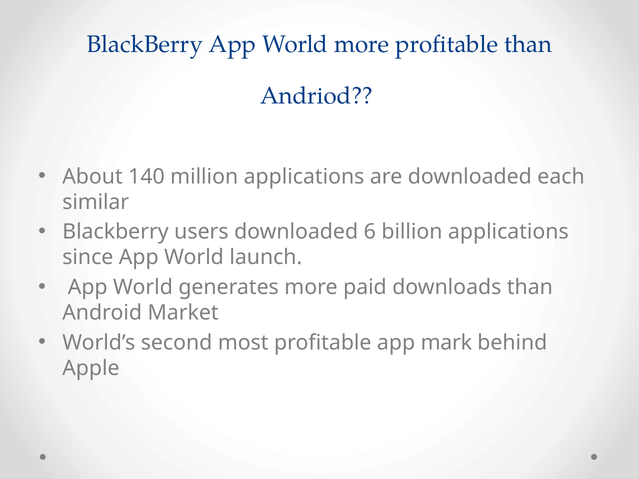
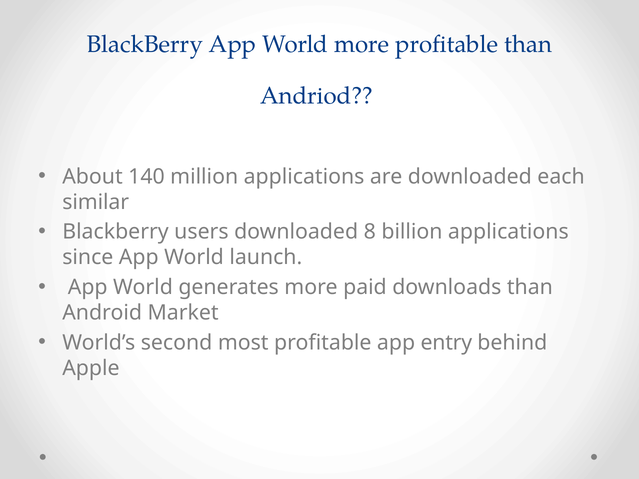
6: 6 -> 8 (370, 232)
mark: mark -> entry (446, 343)
